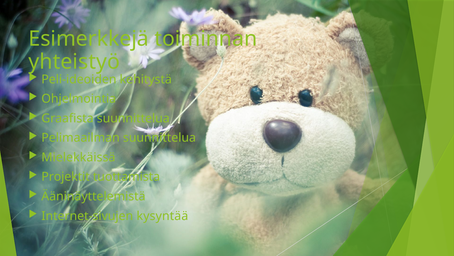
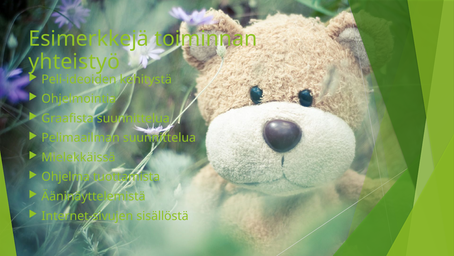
Projektit: Projektit -> Ohjelma (66, 176)
kysyntää: kysyntää -> sisällöstä (162, 215)
